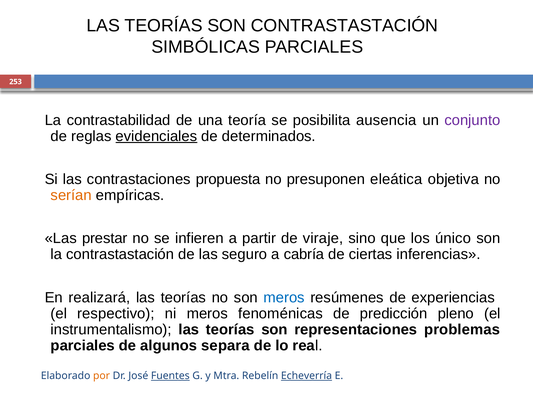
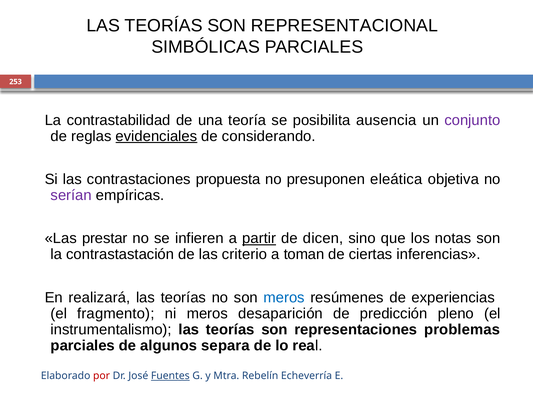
SON CONTRASTASTACIÓN: CONTRASTASTACIÓN -> REPRESENTACIONAL (344, 26)
determinados: determinados -> considerando (269, 136)
serían colour: orange -> purple (71, 195)
partir underline: none -> present (259, 238)
viraje: viraje -> dicen (323, 238)
único: único -> notas (453, 238)
seguro: seguro -> criterio (244, 254)
cabría: cabría -> toman (304, 254)
respectivo: respectivo -> fragmento (116, 313)
fenoménicas: fenoménicas -> desaparición (281, 313)
por colour: orange -> red (102, 376)
Echeverría underline: present -> none (307, 376)
